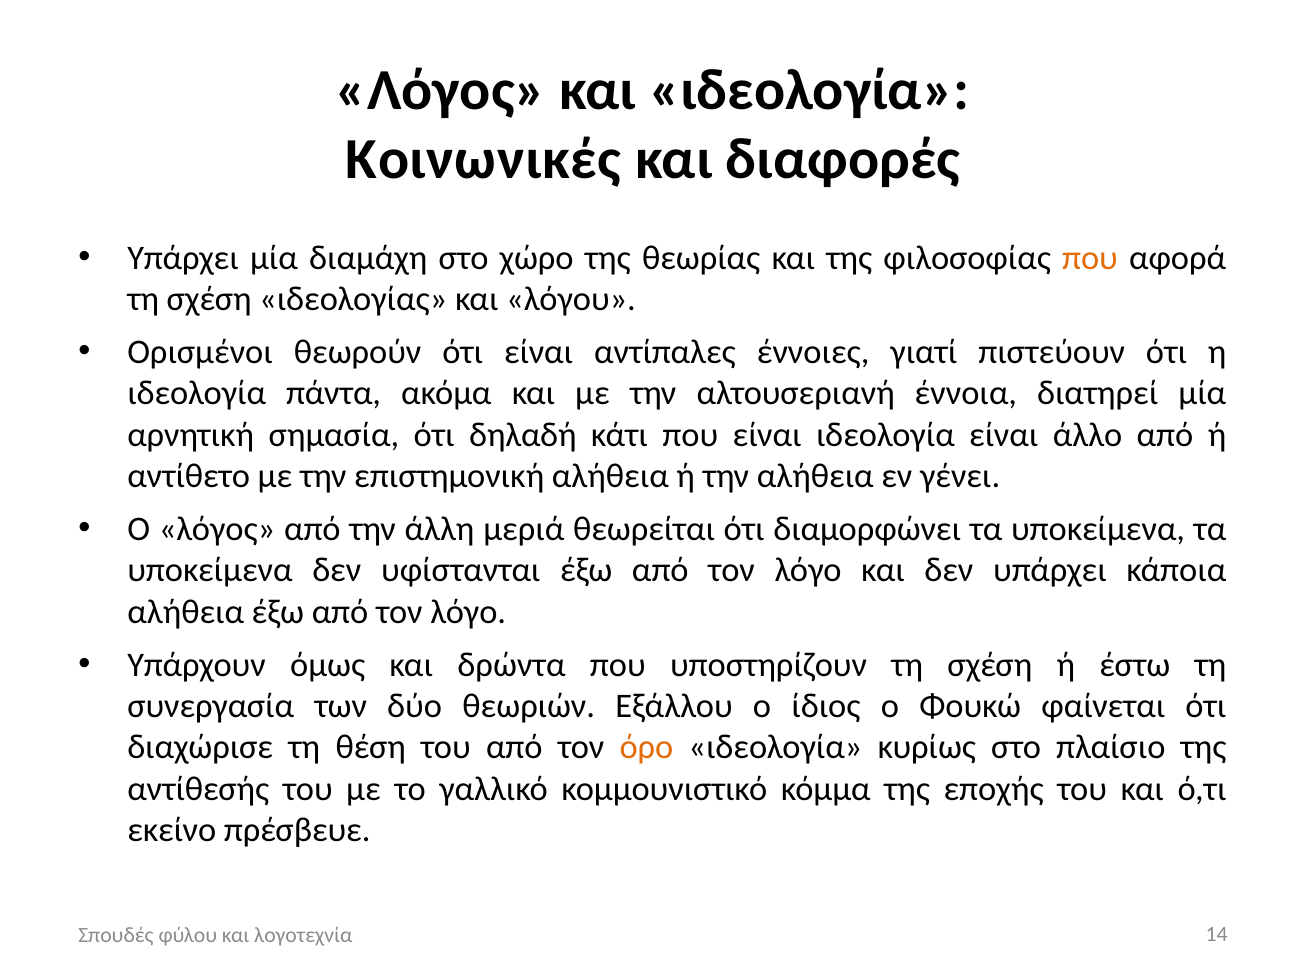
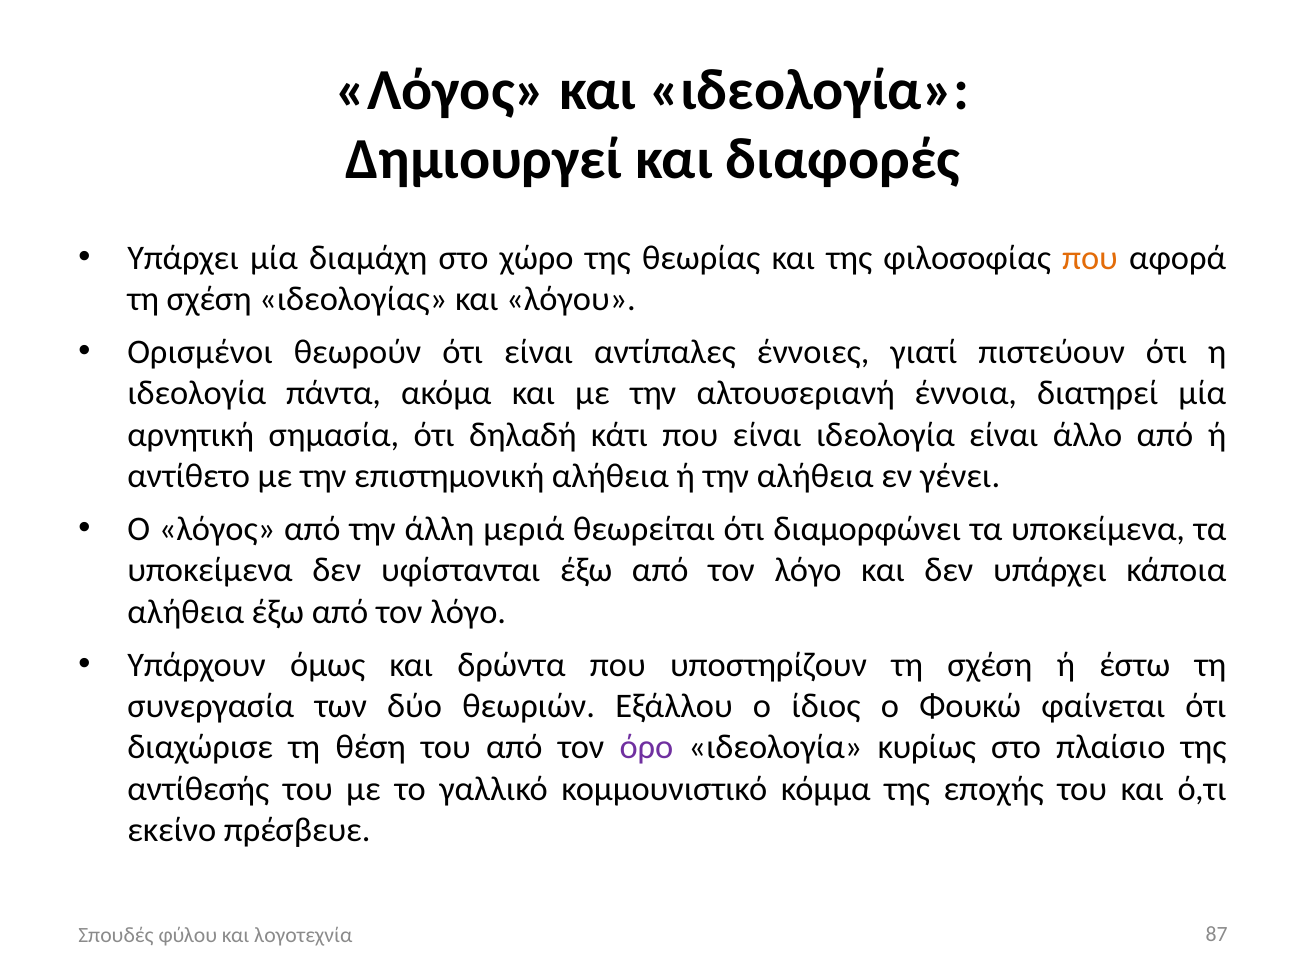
Κοινωνικές: Κοινωνικές -> Δημιουργεί (484, 160)
όρο colour: orange -> purple (646, 748)
14: 14 -> 87 (1217, 935)
